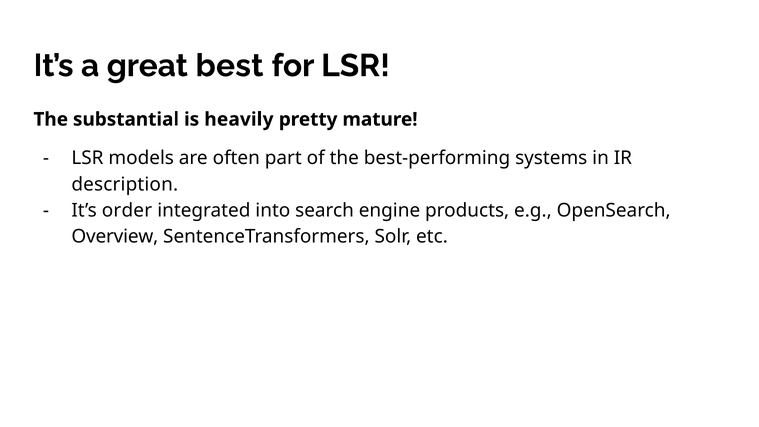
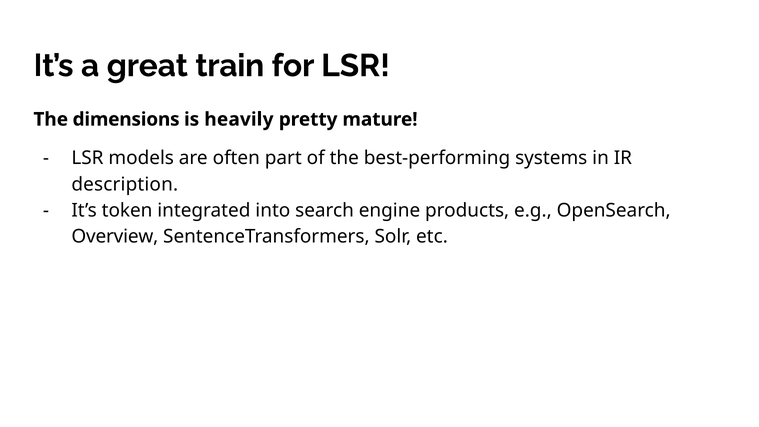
best: best -> train (230, 66)
substantial: substantial -> dimensions (126, 119)
order: order -> token (127, 211)
